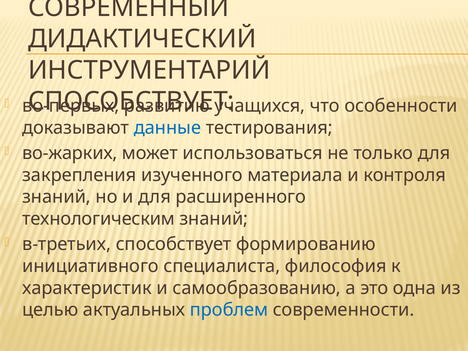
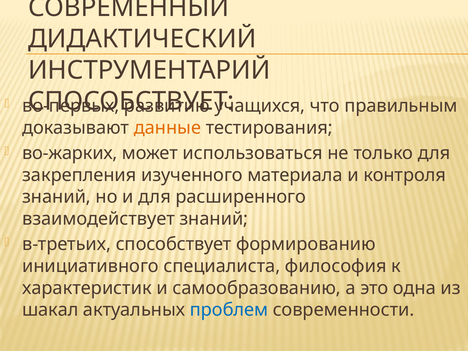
особенности: особенности -> правильным (401, 106)
данные colour: blue -> orange (167, 128)
технологическим: технологическим -> взаимодействует (98, 219)
целью: целью -> шакал (50, 310)
